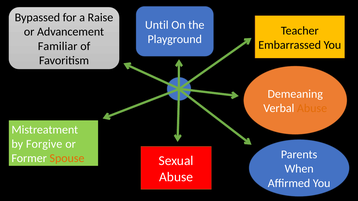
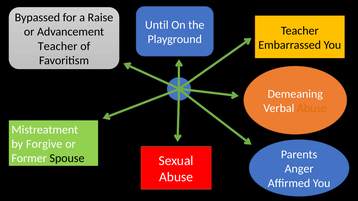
Familiar: Familiar -> Teacher (58, 46)
Spouse colour: orange -> black (67, 159)
When: When -> Anger (299, 169)
